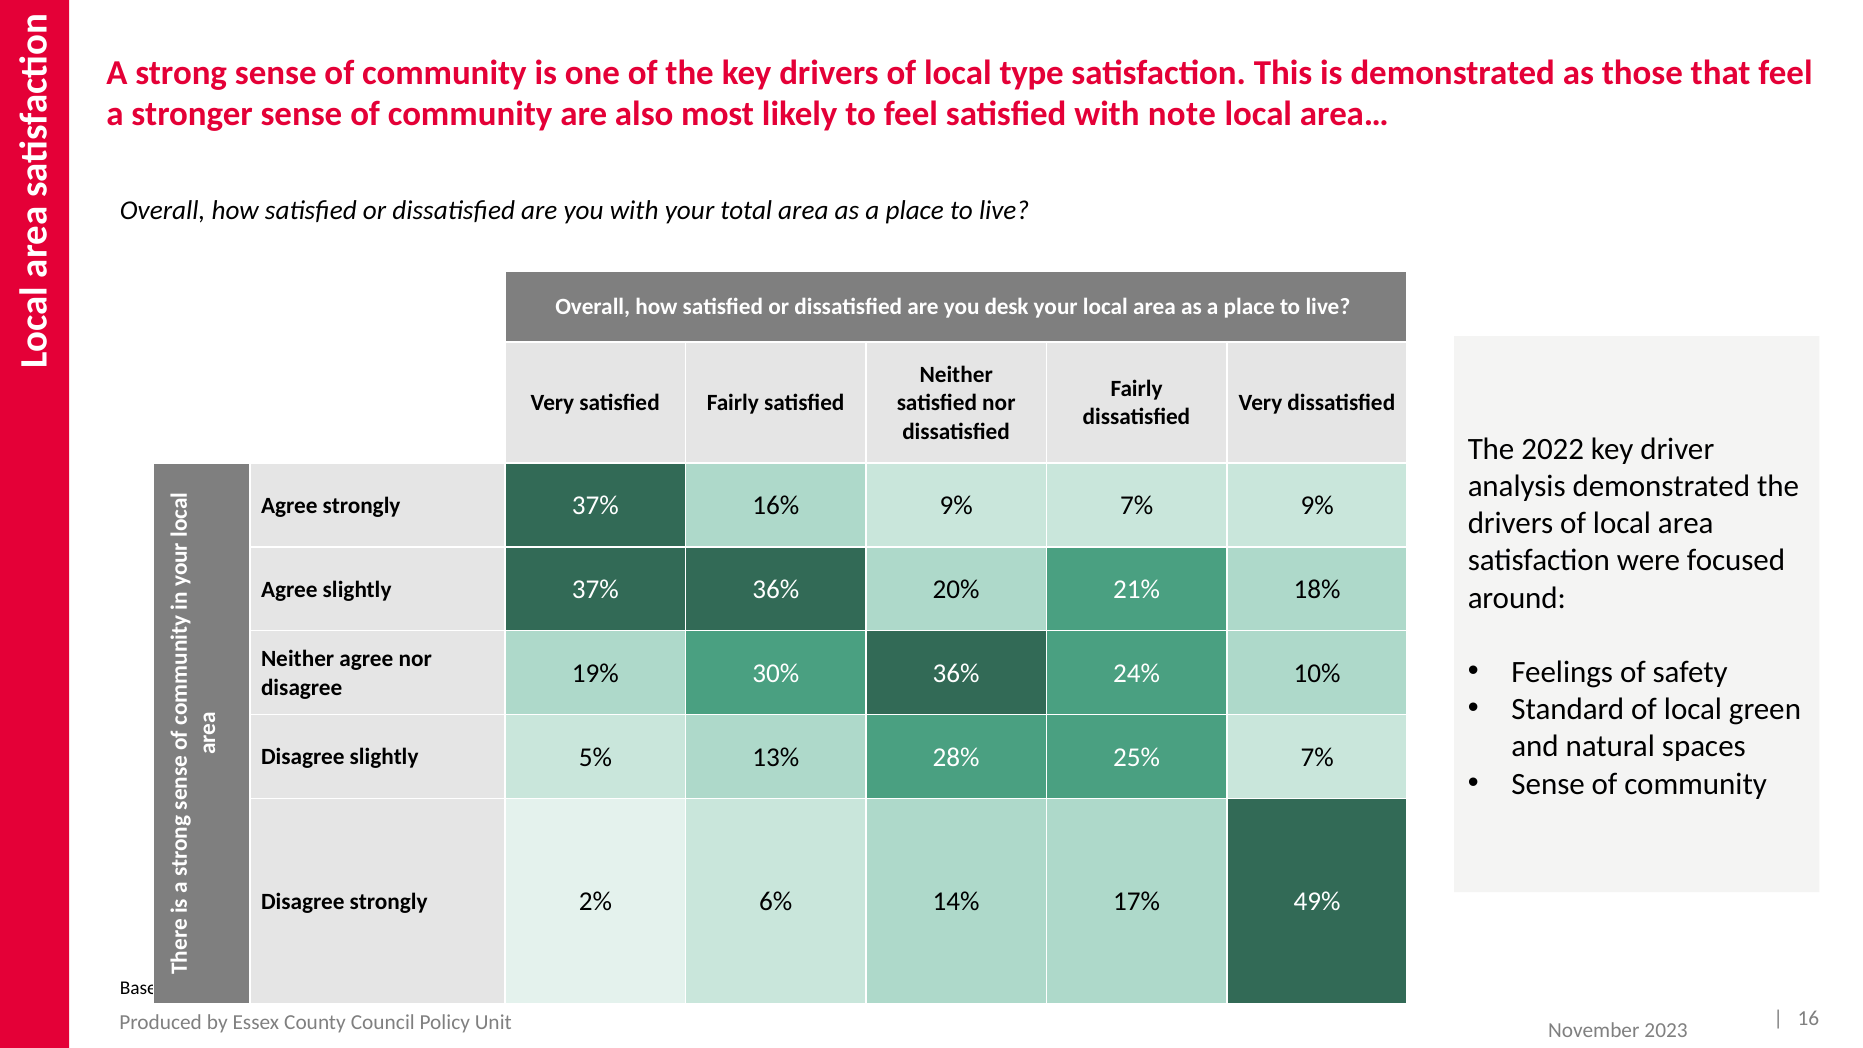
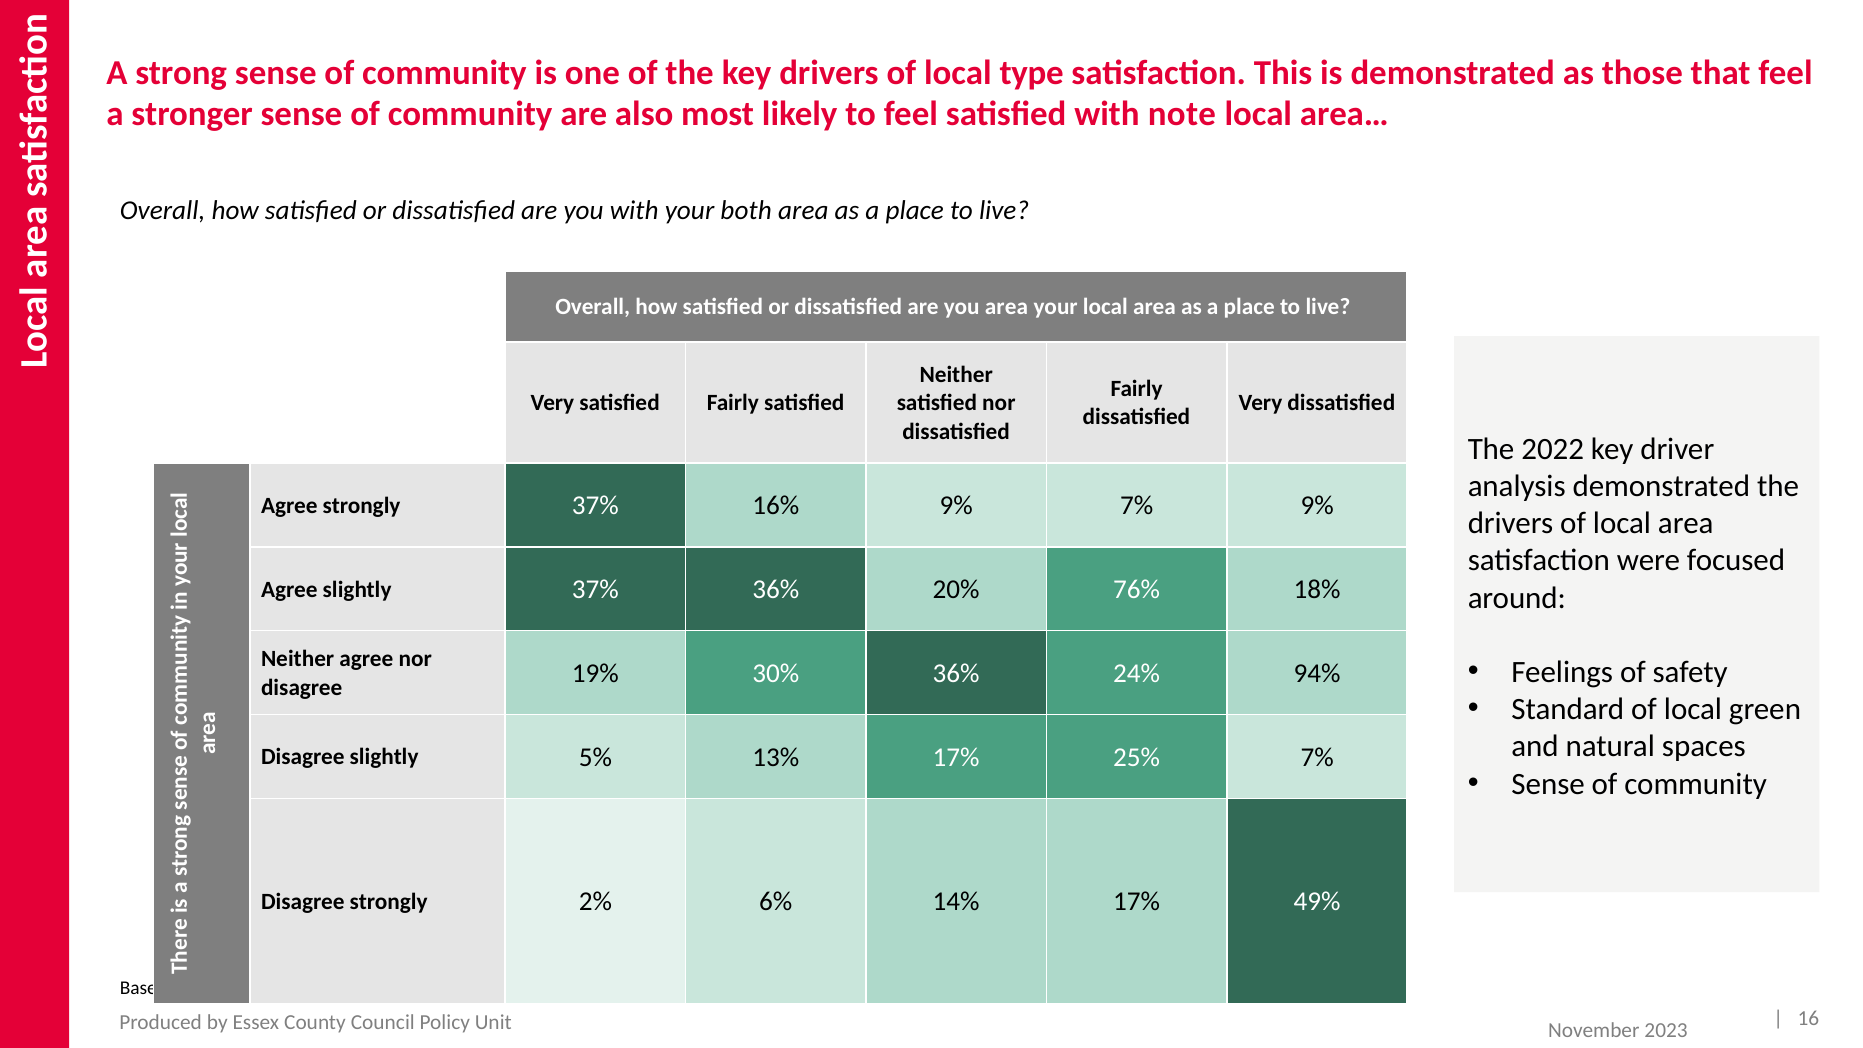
total: total -> both (746, 211)
you desk: desk -> area (1006, 307)
21%: 21% -> 76% (1137, 589)
10%: 10% -> 94% (1317, 673)
13% 28%: 28% -> 17% (956, 757)
